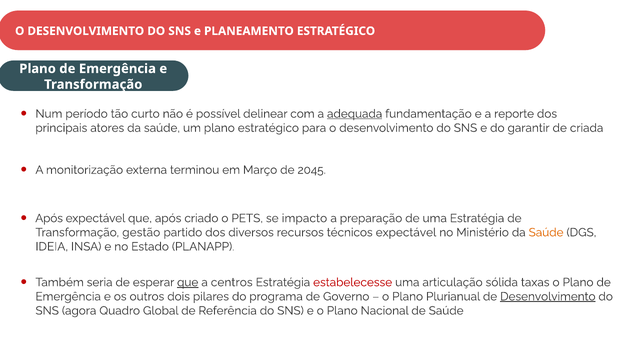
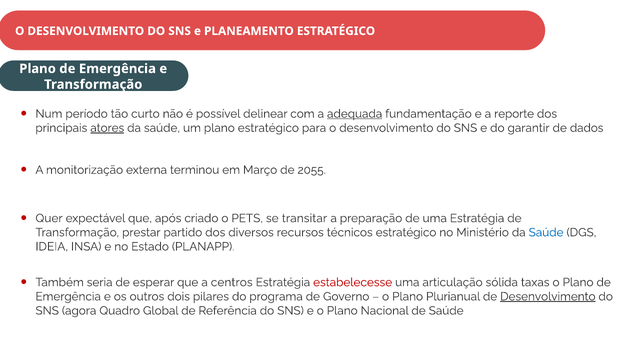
atores underline: none -> present (107, 128)
criada: criada -> dados (587, 128)
2045: 2045 -> 2055 (312, 170)
Após: Após -> Quer (49, 218)
impacto: impacto -> transitar (304, 218)
gestão: gestão -> prestar (141, 233)
técnicos expectável: expectável -> estratégico (406, 233)
Saúde colour: orange -> blue (546, 233)
que underline: present -> none (188, 283)
